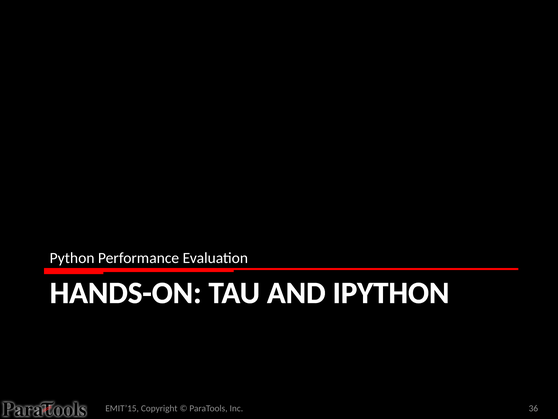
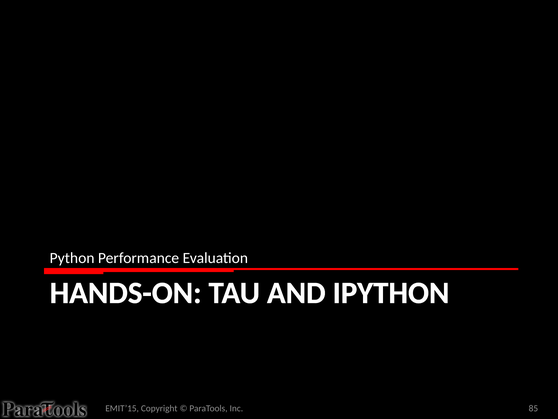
36: 36 -> 85 (533, 408)
